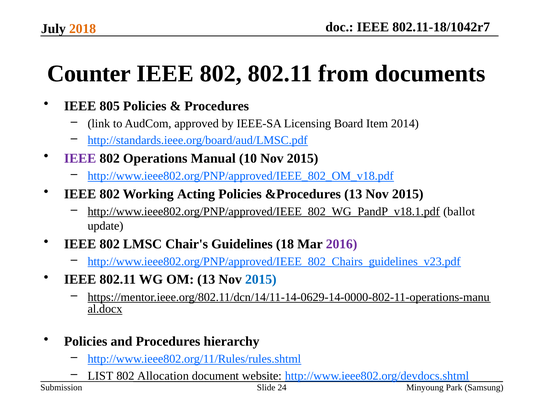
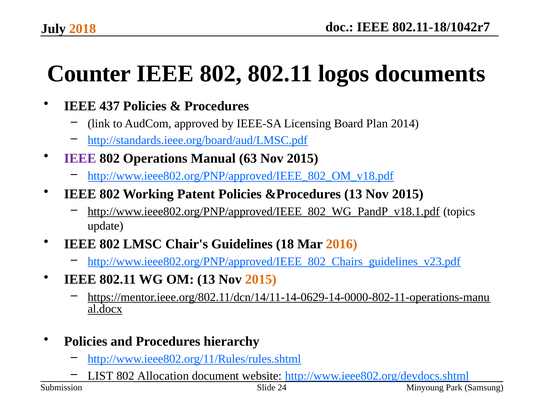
from: from -> logos (344, 74)
805: 805 -> 437 (110, 106)
Item: Item -> Plan (377, 124)
10: 10 -> 63 (248, 158)
Acting: Acting -> Patent (196, 194)
ballot: ballot -> topics (459, 212)
2016 colour: purple -> orange (342, 244)
2015 colour: blue -> orange (261, 280)
